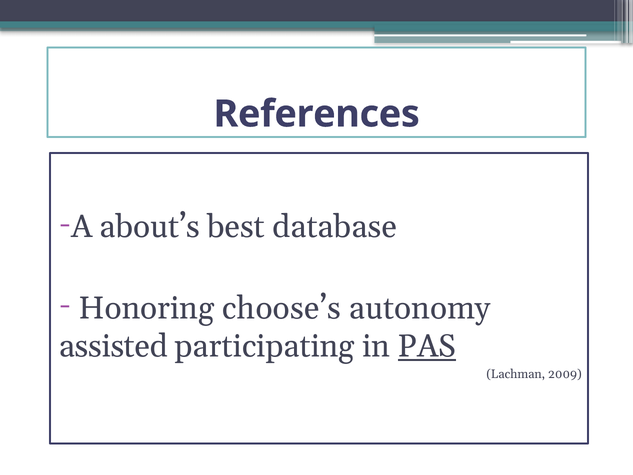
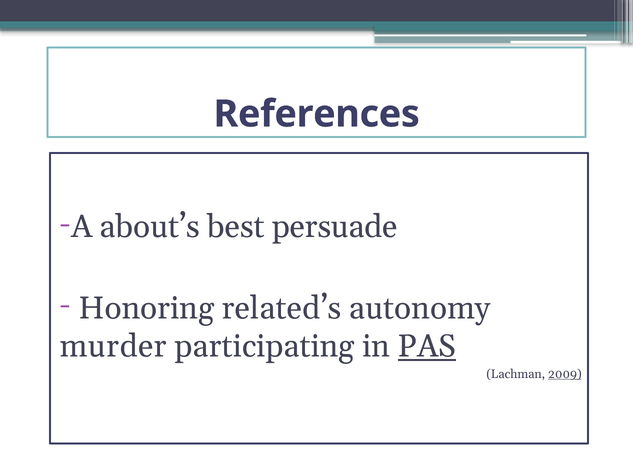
database: database -> persuade (335, 227)
choose’s: choose’s -> related’s (282, 308)
assisted: assisted -> murder (113, 346)
2009 underline: none -> present (565, 374)
